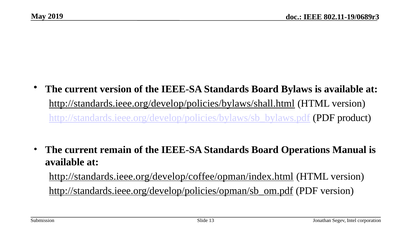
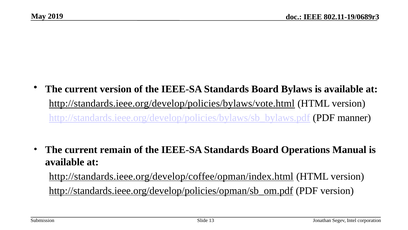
http://standards.ieee.org/develop/policies/bylaws/shall.html: http://standards.ieee.org/develop/policies/bylaws/shall.html -> http://standards.ieee.org/develop/policies/bylaws/vote.html (172, 103)
product: product -> manner (354, 118)
